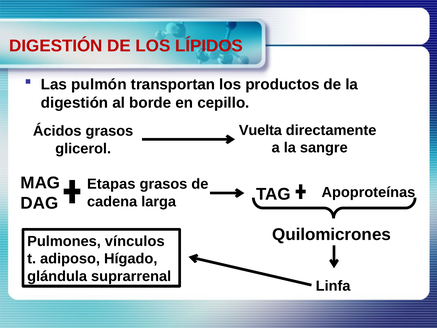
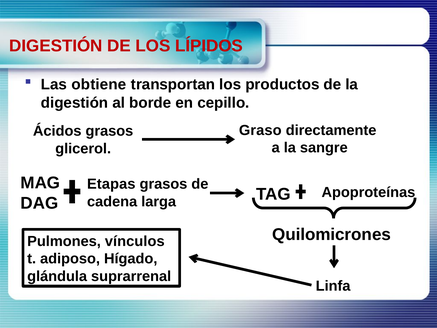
pulmón: pulmón -> obtiene (99, 85)
Vuelta: Vuelta -> Graso (260, 130)
